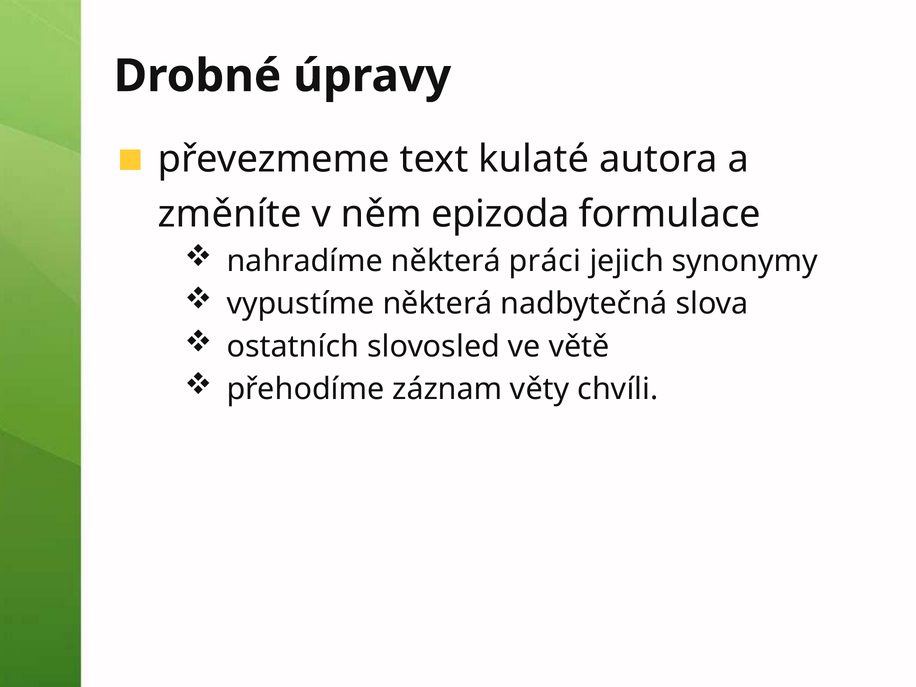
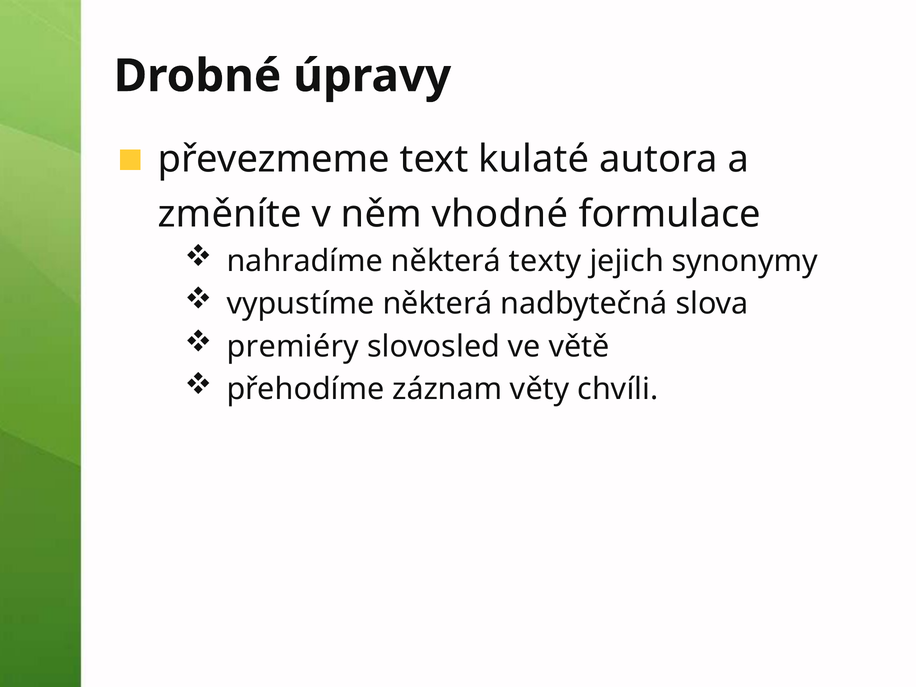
epizoda: epizoda -> vhodné (500, 214)
práci: práci -> texty (545, 261)
ostatních: ostatních -> premiéry (293, 346)
